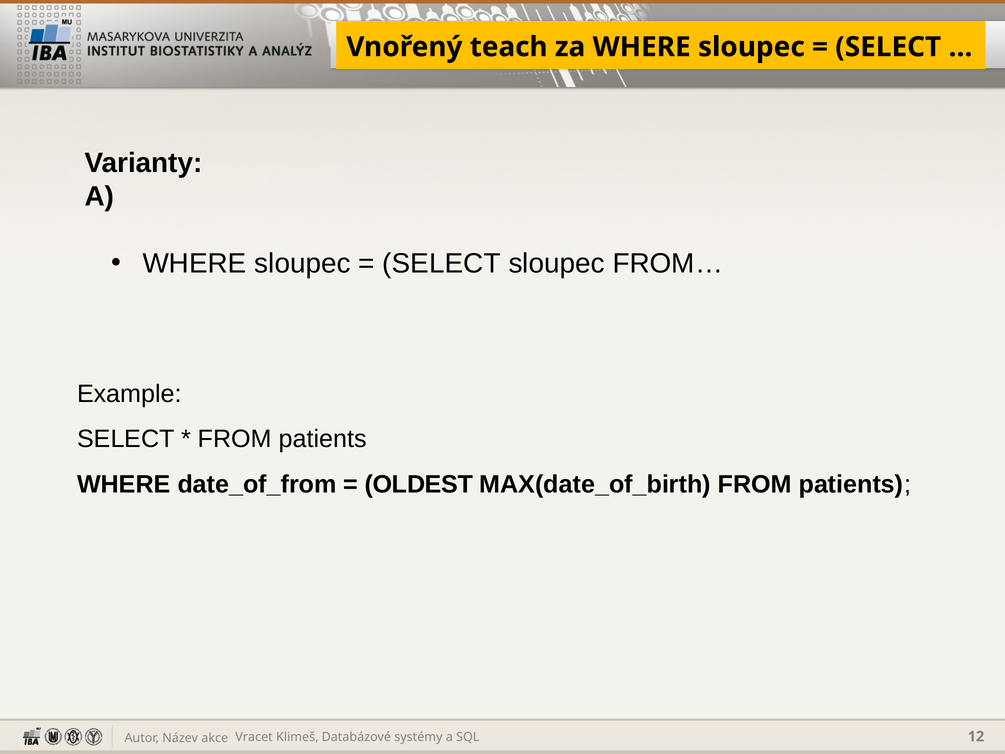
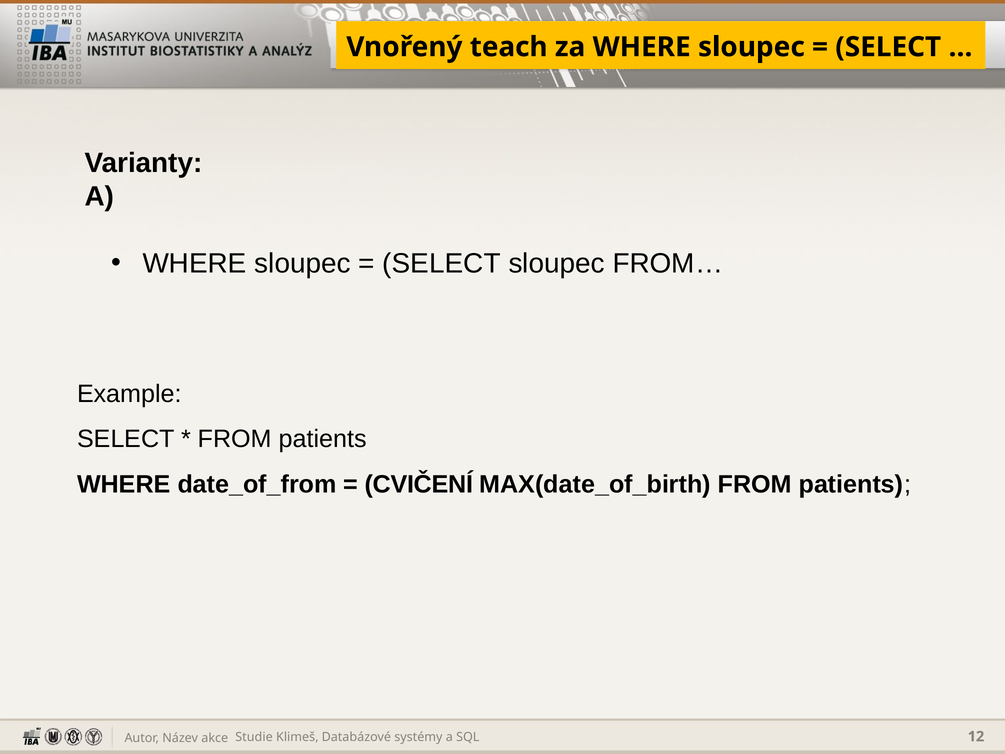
OLDEST: OLDEST -> CVIČENÍ (419, 484)
Vracet: Vracet -> Studie (254, 737)
